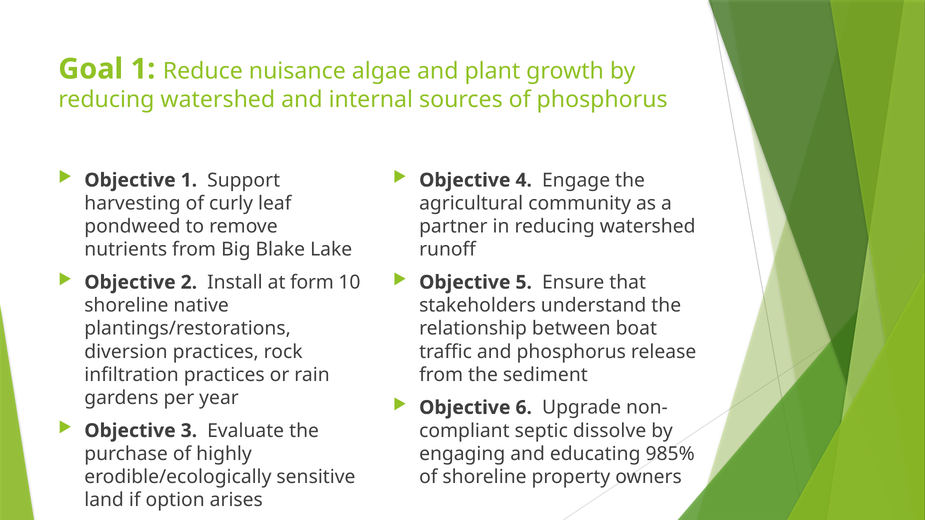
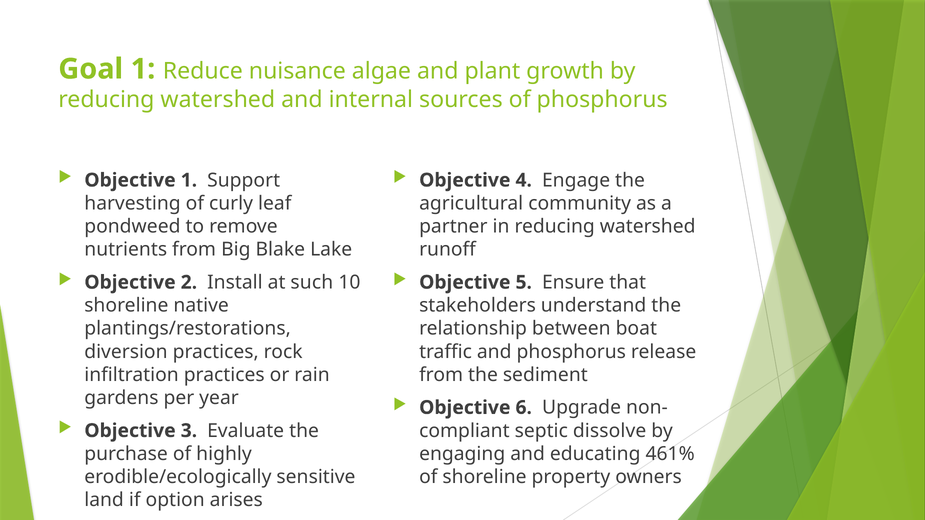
form: form -> such (312, 282)
985%: 985% -> 461% (670, 454)
